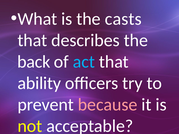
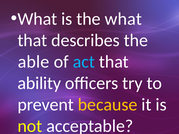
the casts: casts -> what (123, 19)
back: back -> able (34, 62)
because colour: pink -> yellow (108, 105)
